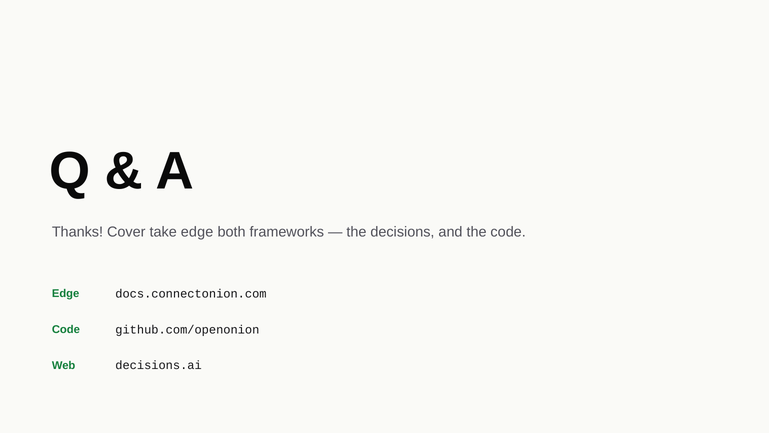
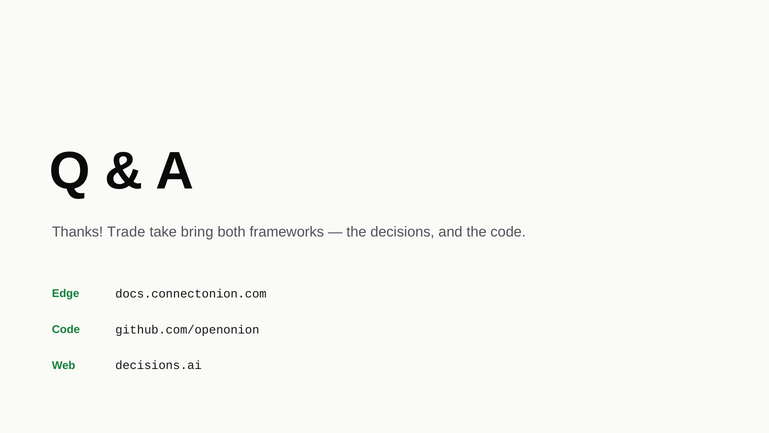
Cover: Cover -> Trade (126, 232)
take edge: edge -> bring (197, 232)
